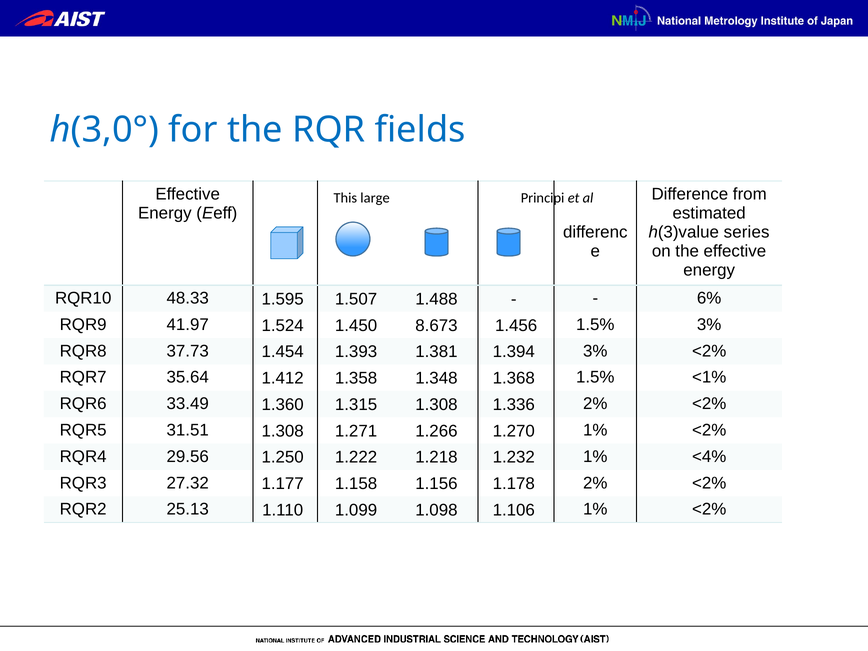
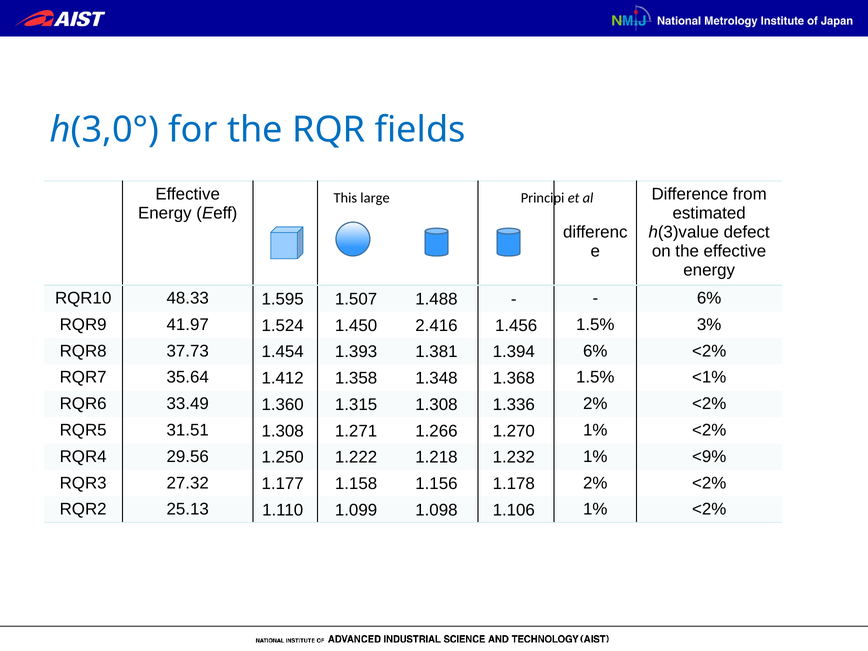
series: series -> defect (747, 232)
8.673: 8.673 -> 2.416 (436, 325)
1.394 3%: 3% -> 6% (595, 351)
<4%: <4% -> <9% (709, 457)
